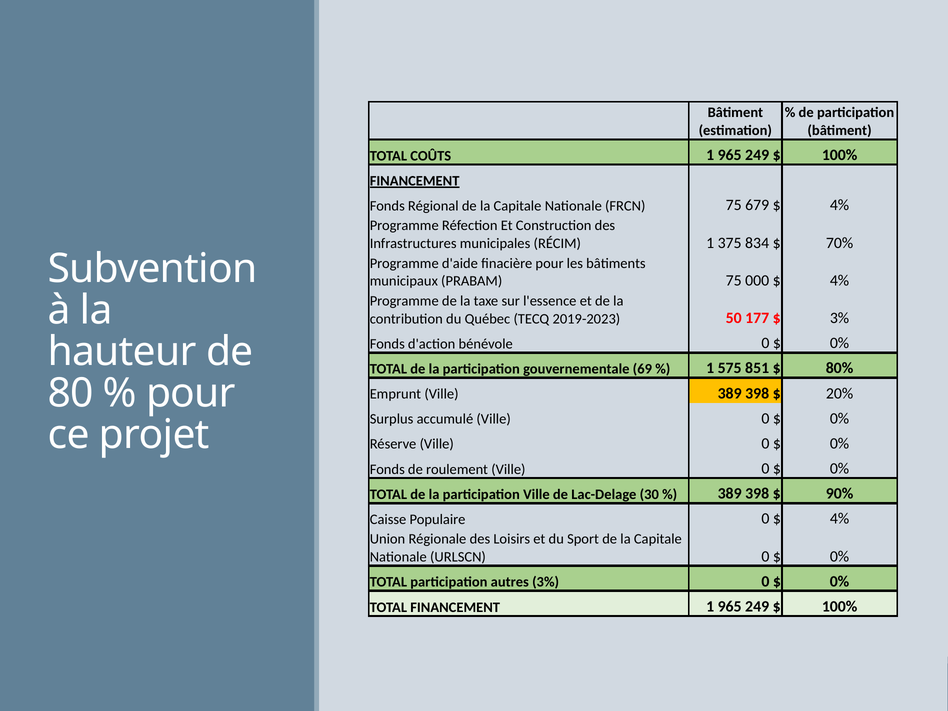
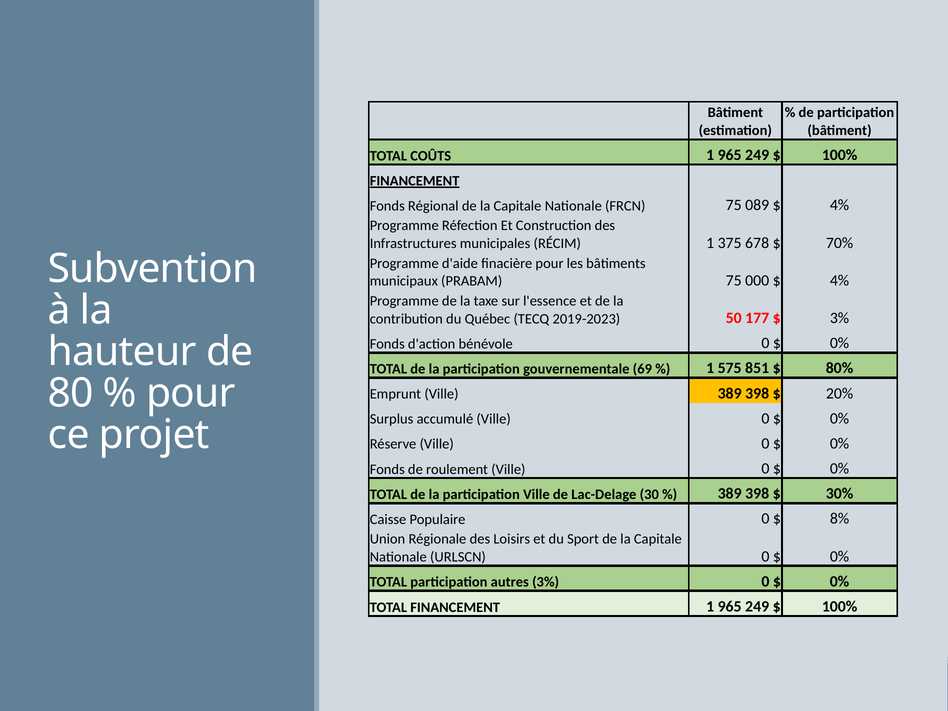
679: 679 -> 089 (757, 205)
834: 834 -> 678 (757, 243)
90%: 90% -> 30% (840, 494)
4%: 4% -> 8% (840, 519)
